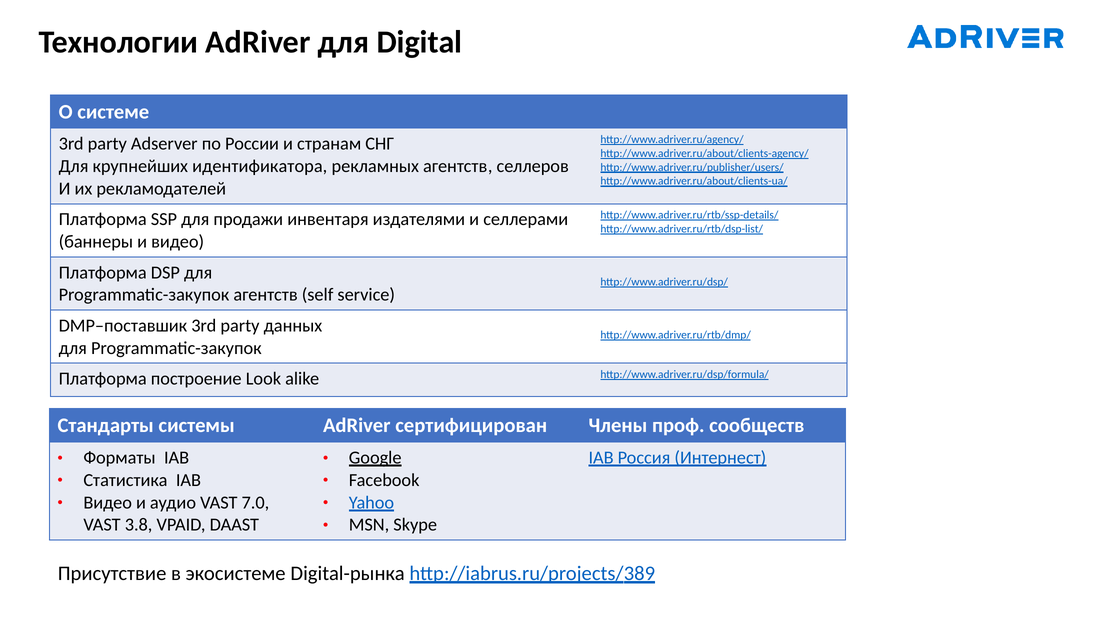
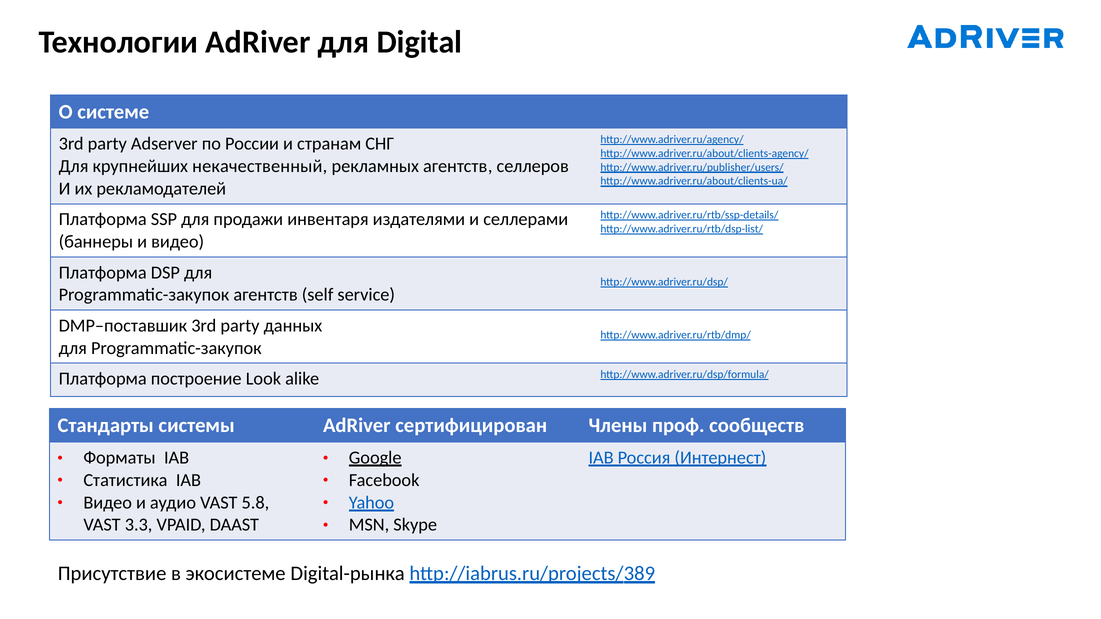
идентификатора: идентификатора -> некачественный (260, 166)
7.0: 7.0 -> 5.8 (255, 503)
3.8: 3.8 -> 3.3 (139, 525)
